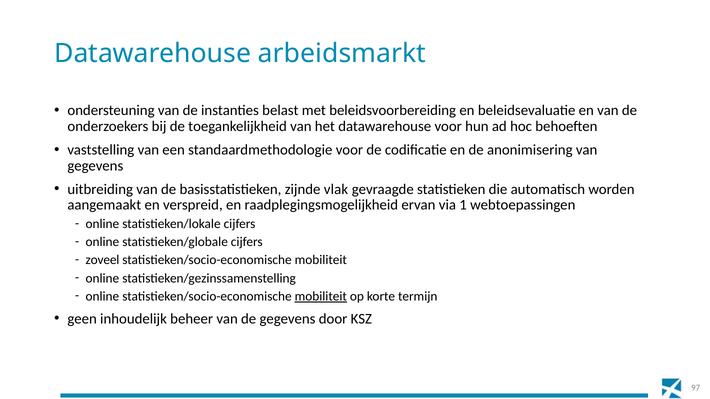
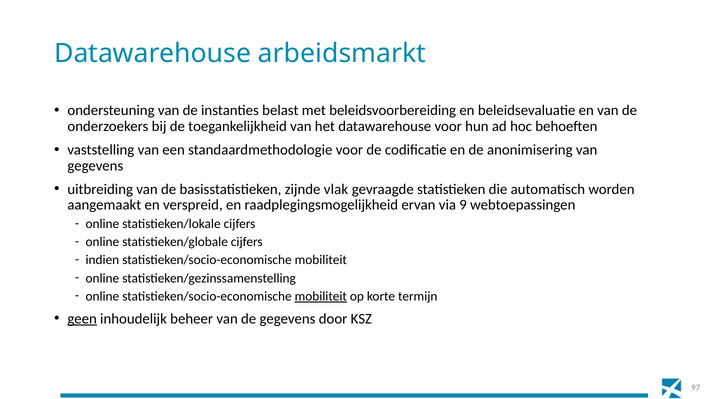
1: 1 -> 9 (463, 205)
zoveel: zoveel -> indien (102, 260)
geen underline: none -> present (82, 319)
